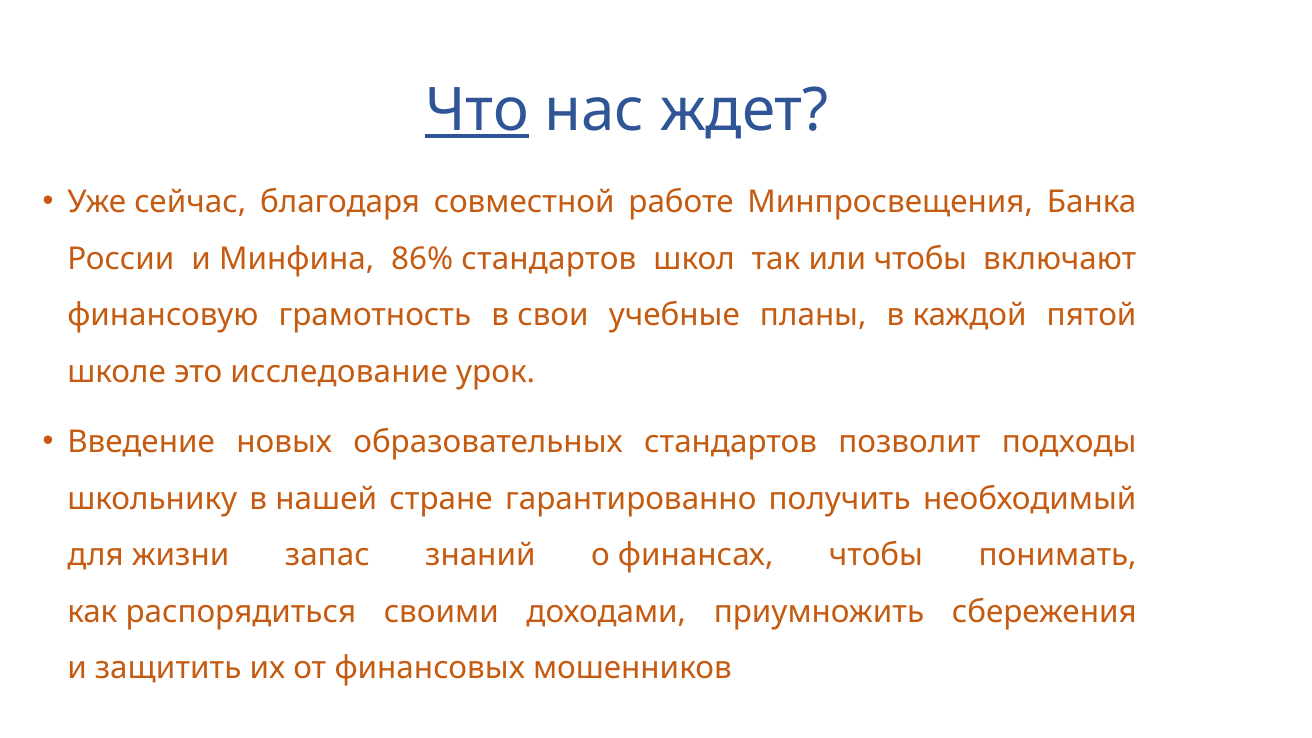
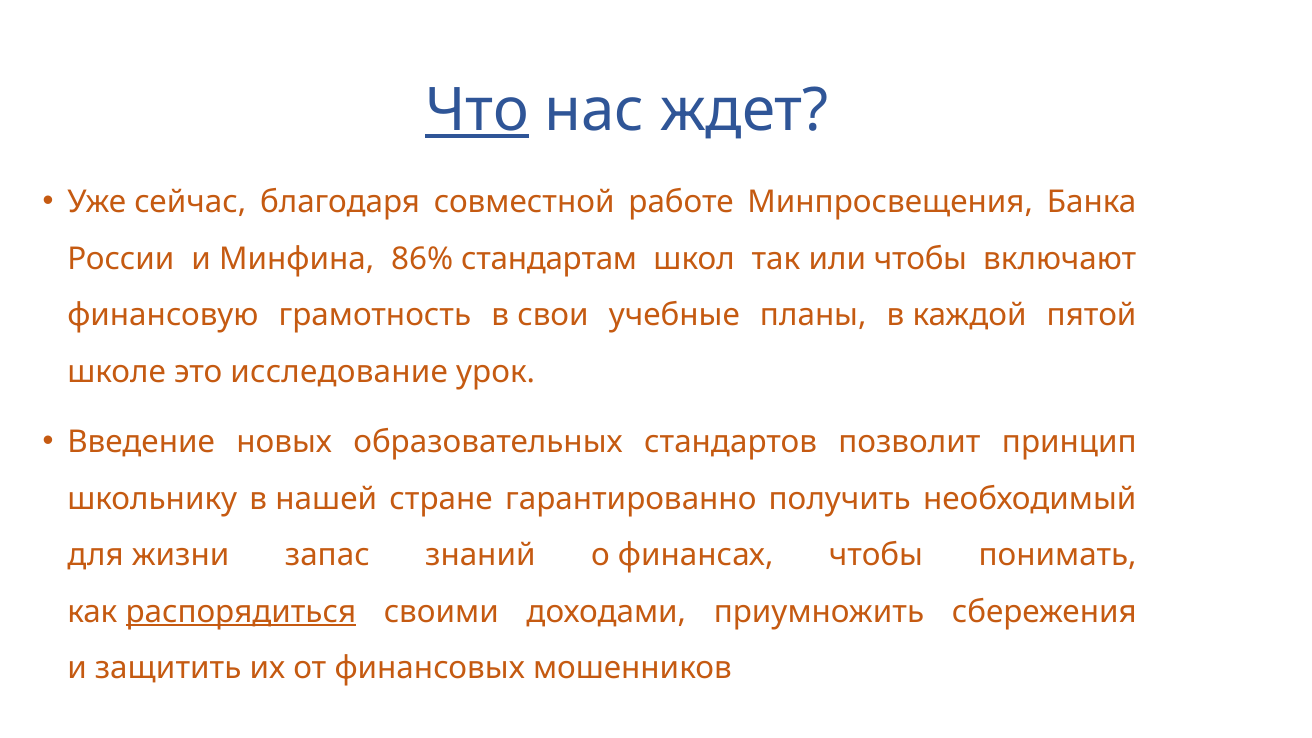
86% стандартов: стандартов -> стандартам (549, 259)
подходы: подходы -> принцип (1069, 442)
распорядиться underline: none -> present (241, 612)
